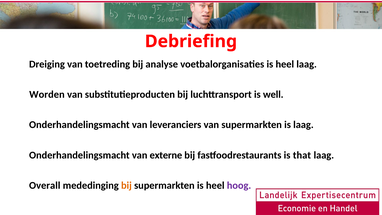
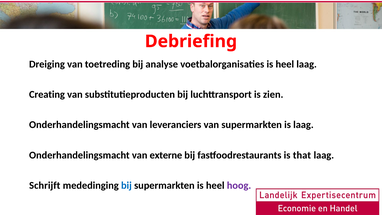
Worden: Worden -> Creating (47, 94)
well: well -> zien (273, 94)
Overall: Overall -> Schrijft (45, 185)
bij colour: orange -> blue (126, 185)
